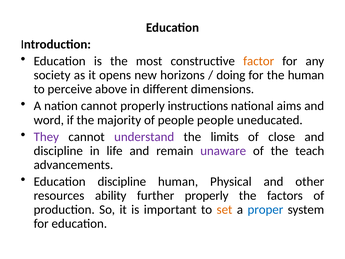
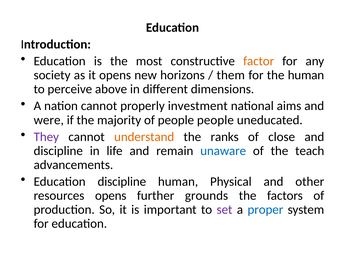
doing: doing -> them (231, 75)
instructions: instructions -> investment (198, 106)
word: word -> were (49, 120)
understand colour: purple -> orange (144, 137)
limits: limits -> ranks (225, 137)
unaware colour: purple -> blue (223, 151)
resources ability: ability -> opens (111, 195)
further properly: properly -> grounds (207, 195)
set colour: orange -> purple (224, 209)
